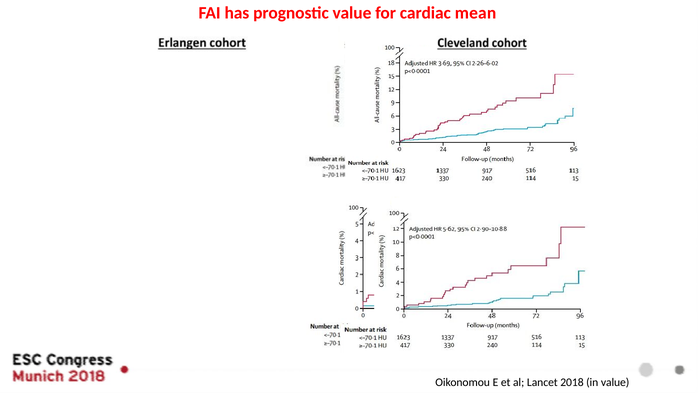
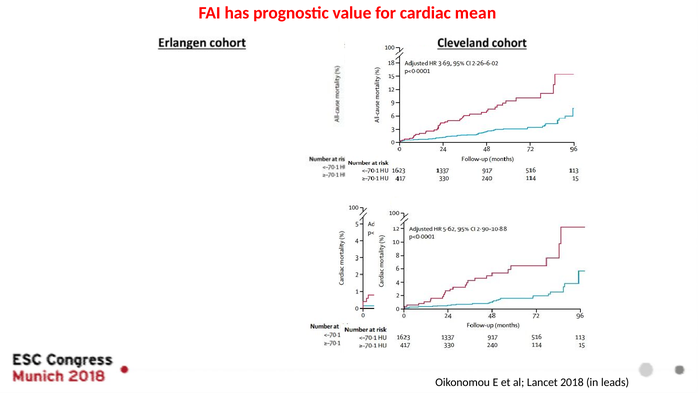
in value: value -> leads (615, 382)
